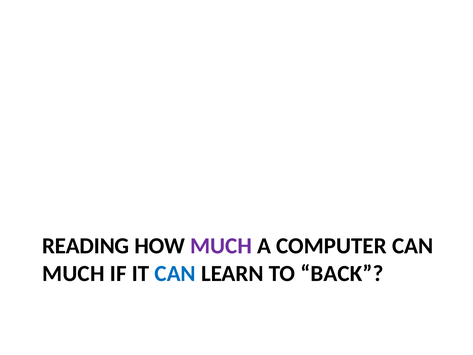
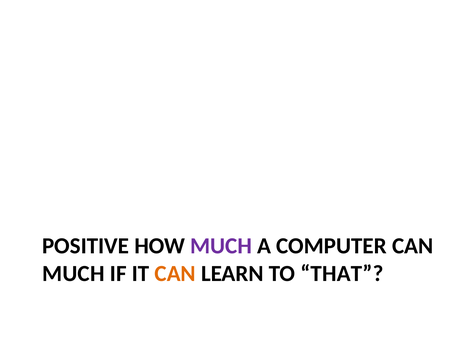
READING: READING -> POSITIVE (86, 246)
CAN colour: blue -> orange (175, 273)
BACK: BACK -> THAT (342, 273)
